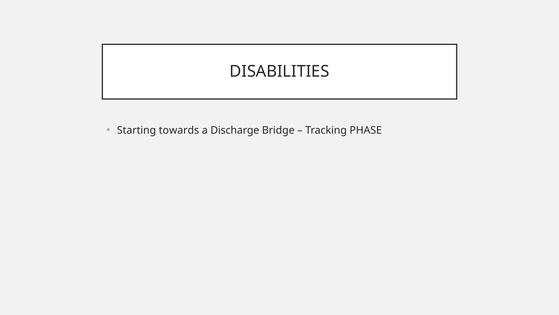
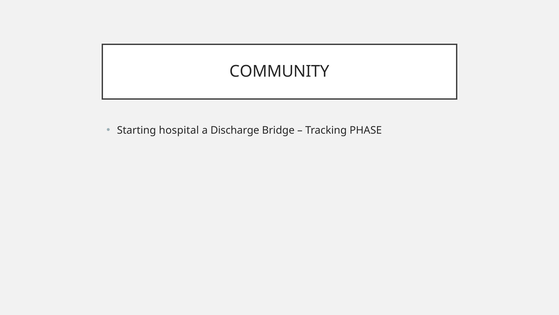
DISABILITIES: DISABILITIES -> COMMUNITY (280, 71)
towards: towards -> hospital (179, 130)
